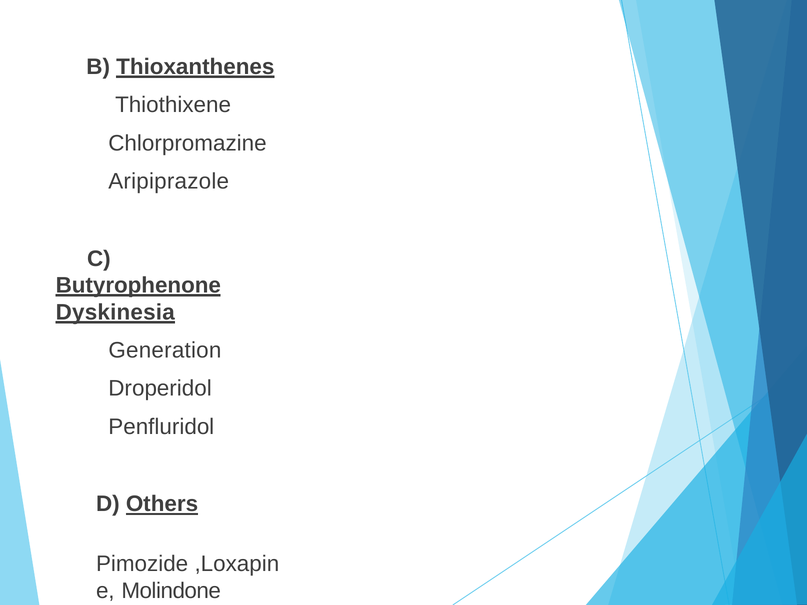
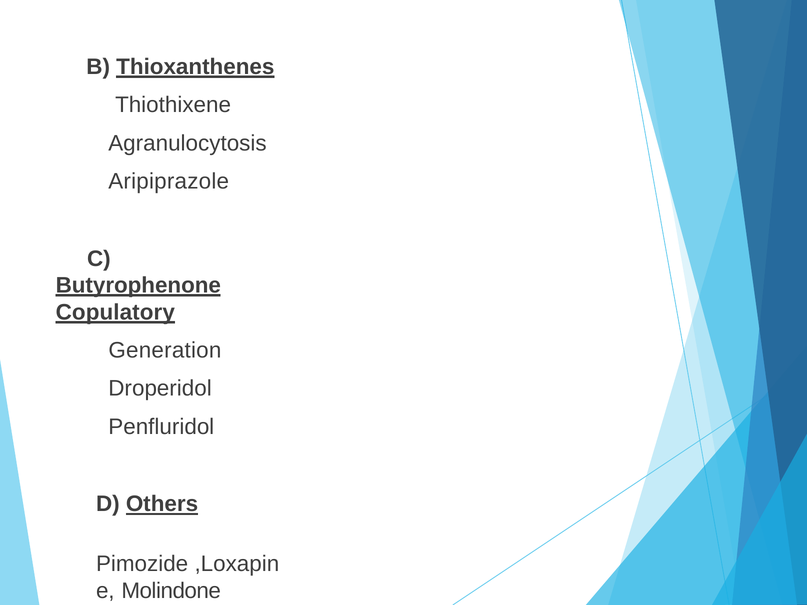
Chlorpromazine: Chlorpromazine -> Agranulocytosis (187, 143)
Dyskinesia: Dyskinesia -> Copulatory (115, 313)
